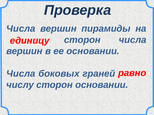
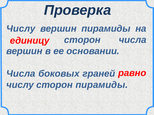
Числа: Числа -> Числу (21, 29)
сторон основании: основании -> пирамиды (102, 85)
